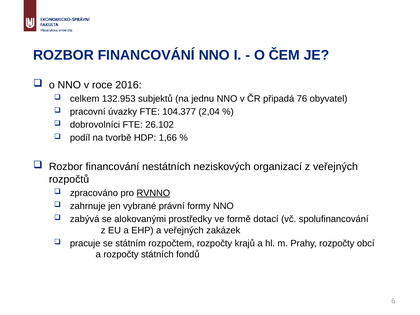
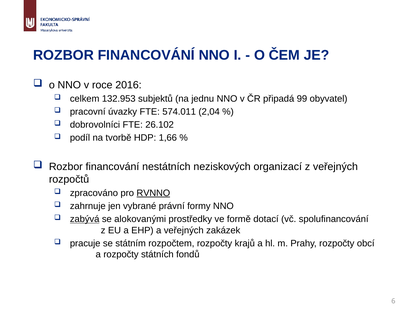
76: 76 -> 99 (302, 99)
104.377: 104.377 -> 574.011 (179, 112)
zabývá underline: none -> present (85, 219)
